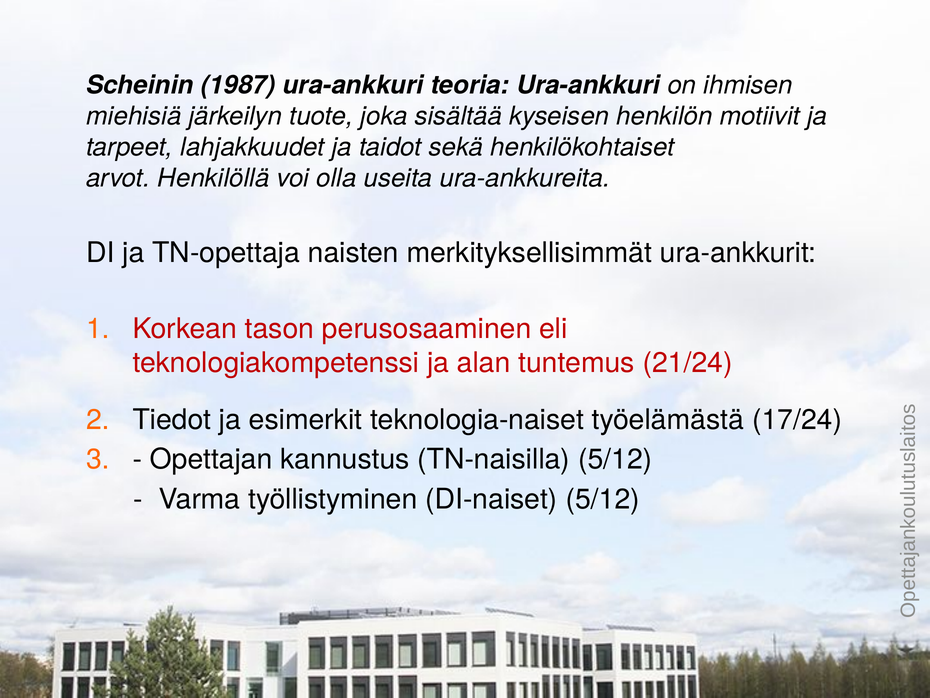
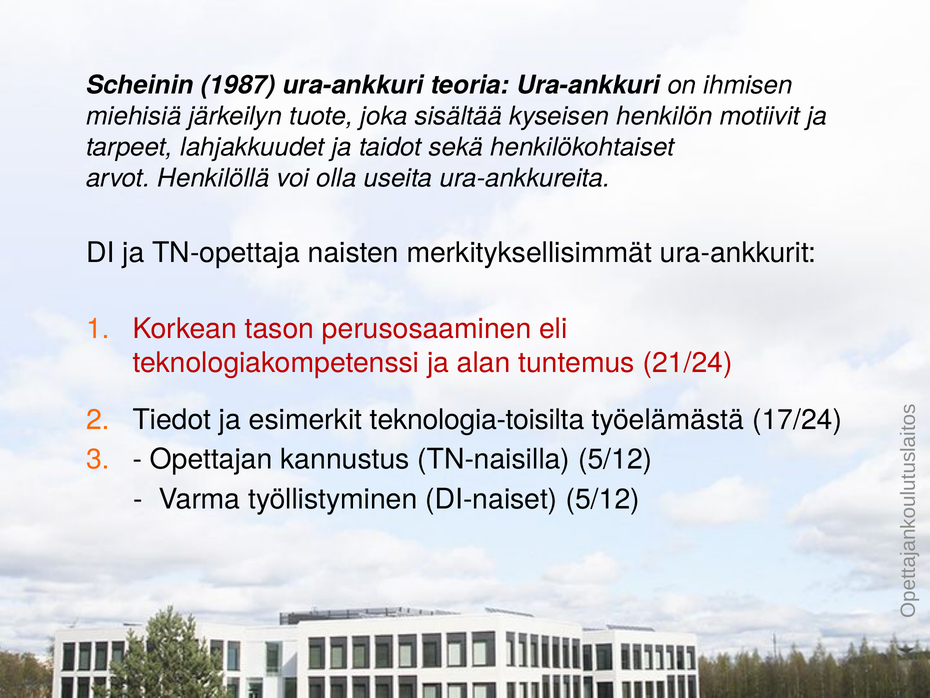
teknologia-naiset: teknologia-naiset -> teknologia-toisilta (477, 420)
